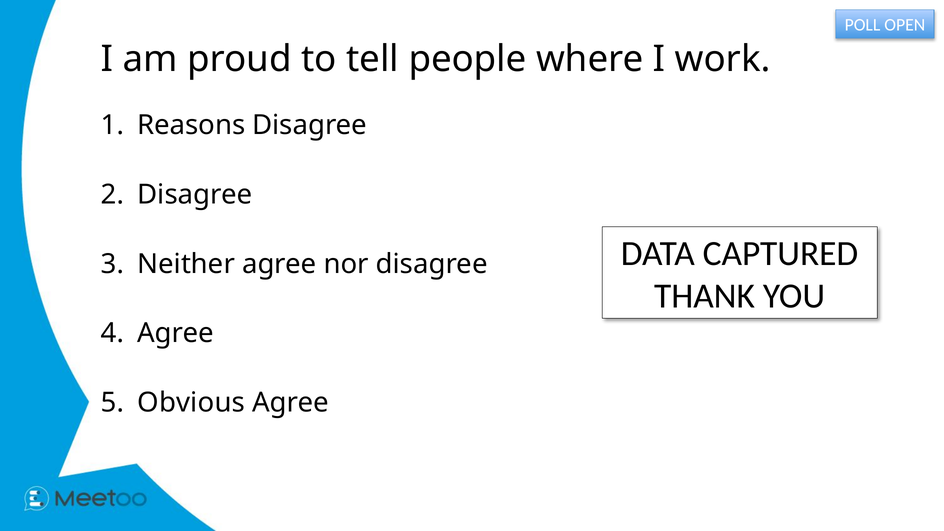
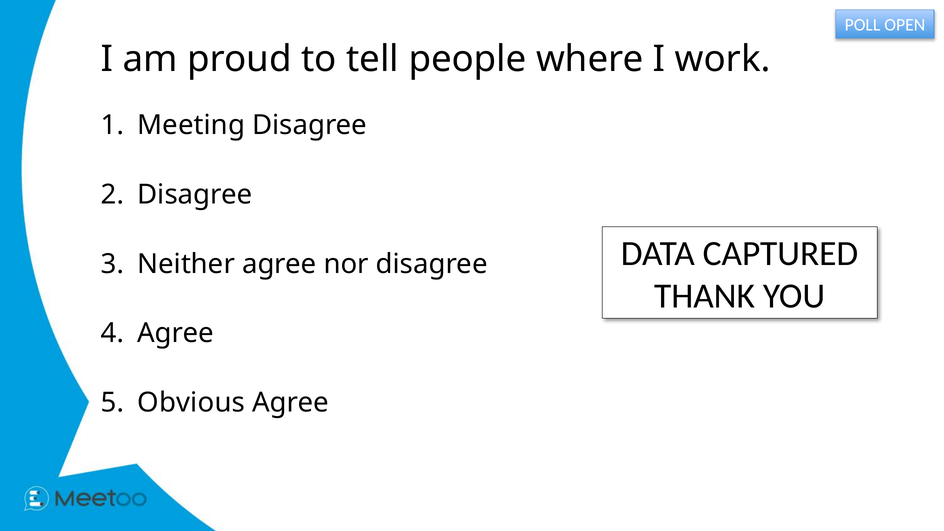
Reasons: Reasons -> Meeting (191, 125)
